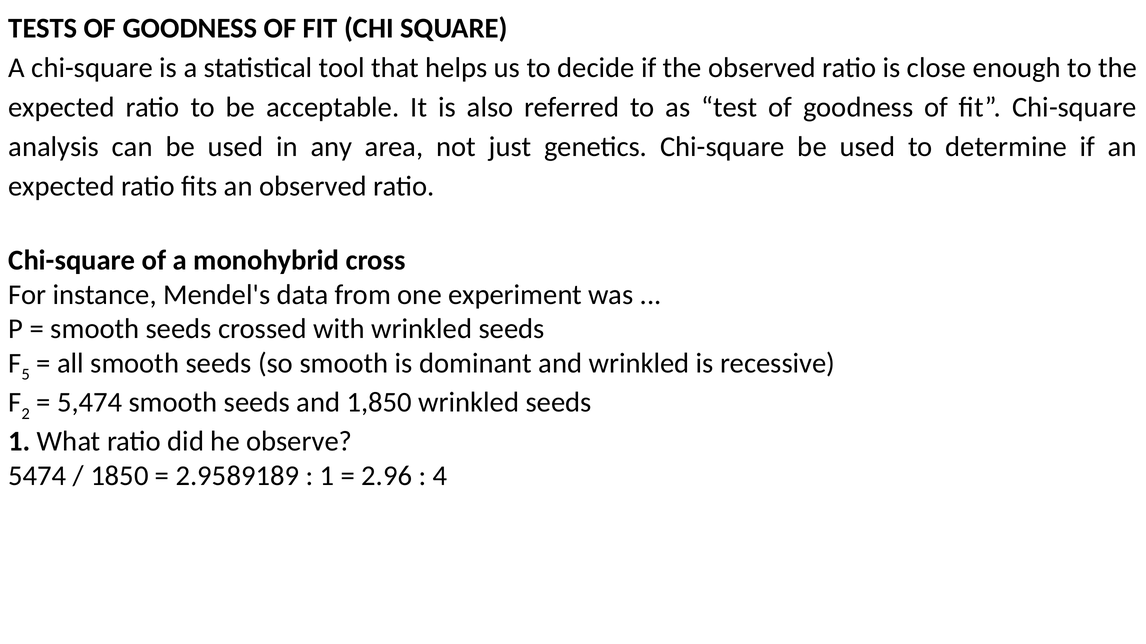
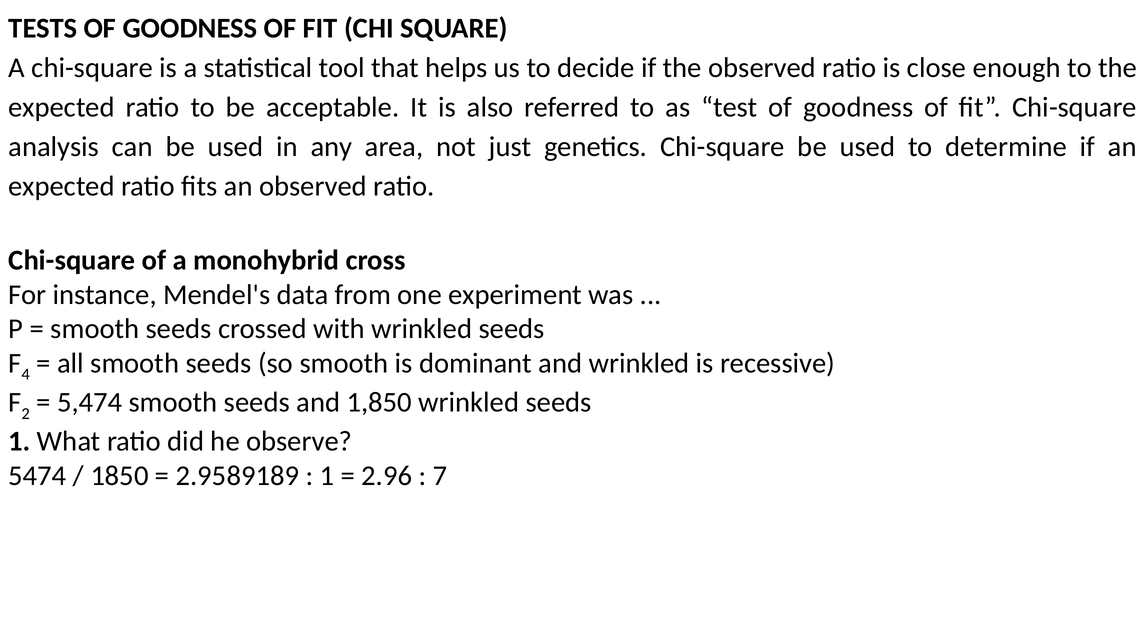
5: 5 -> 4 (26, 375)
4: 4 -> 7 (440, 476)
